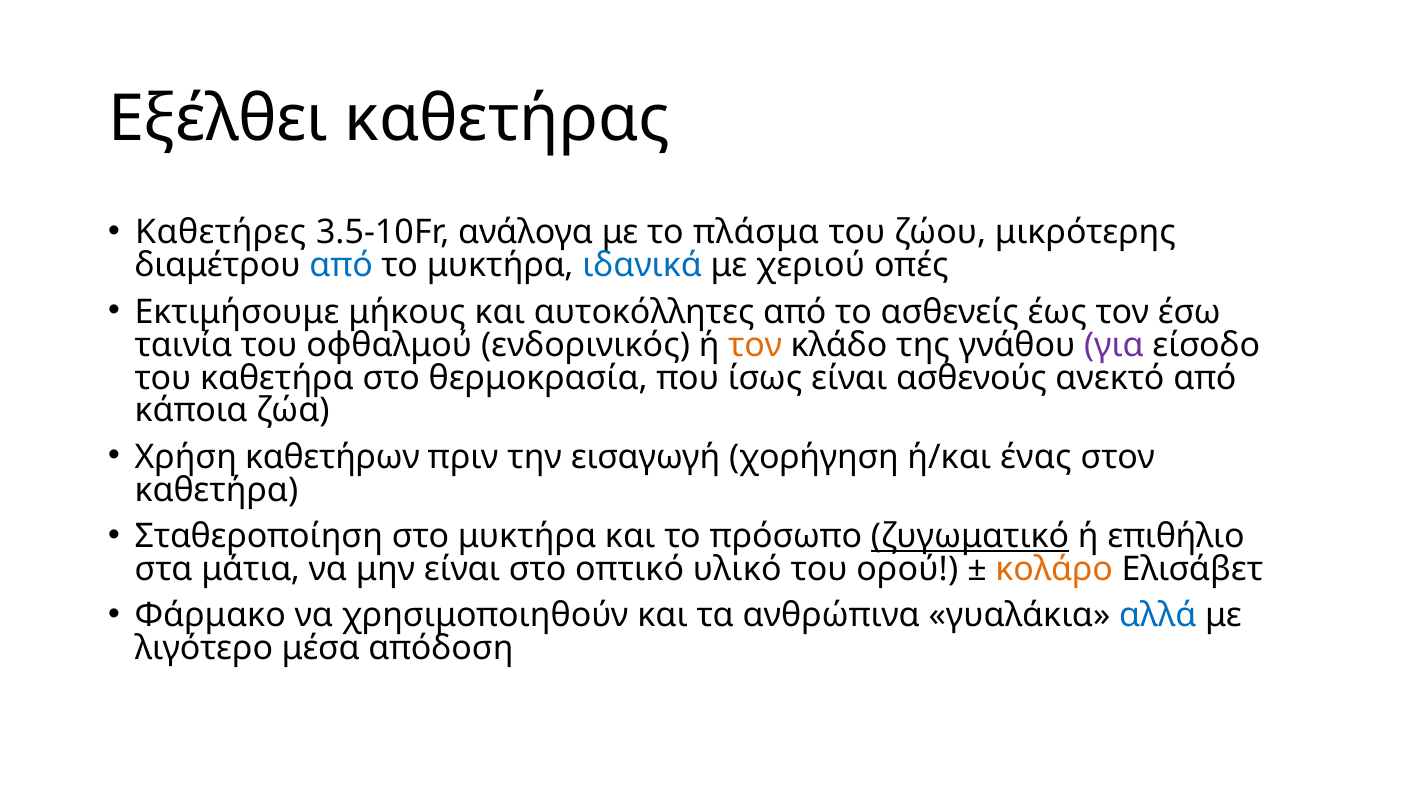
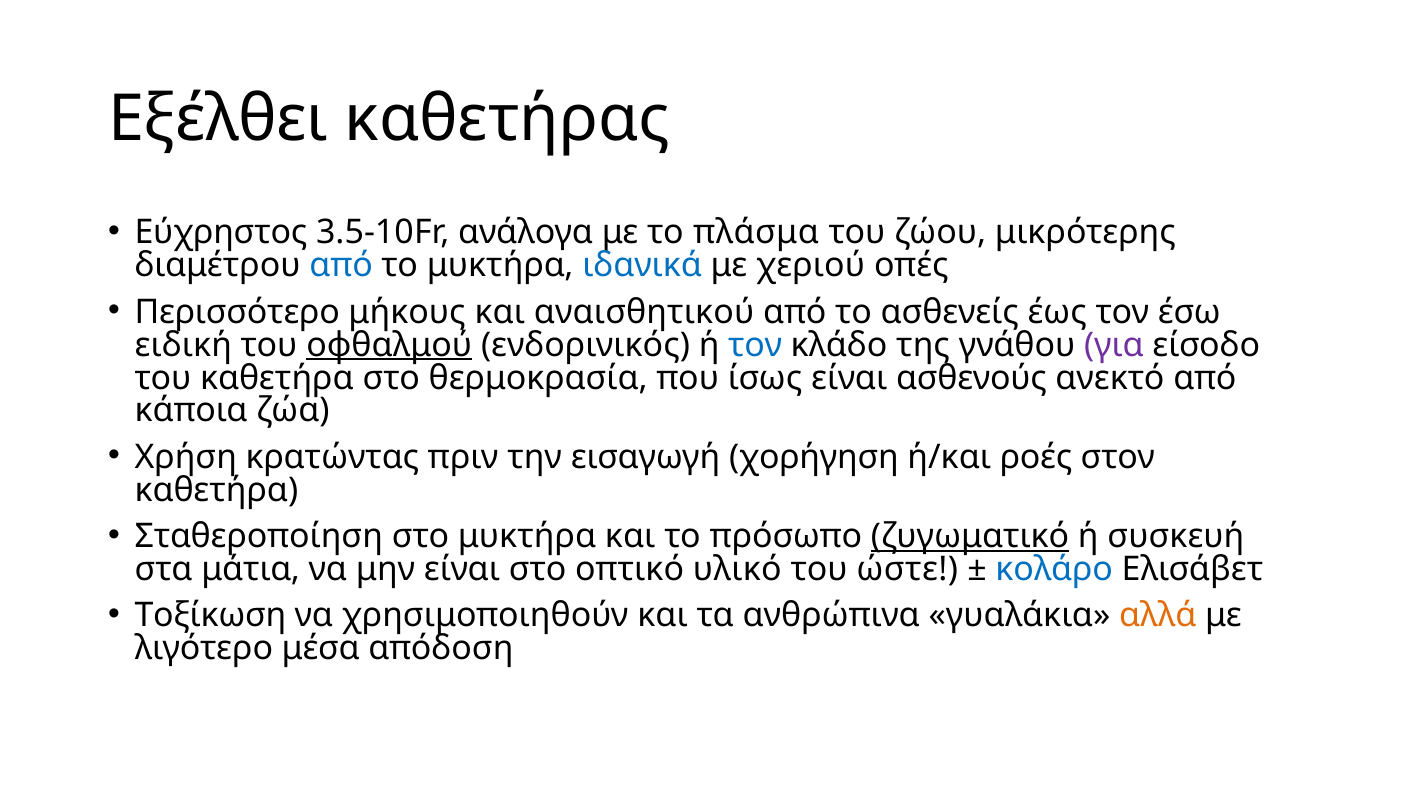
Καθετήρες: Καθετήρες -> Εύχρηστος (221, 233)
Εκτιμήσουμε: Εκτιμήσουμε -> Περισσότερο (237, 312)
αυτοκόλλητες: αυτοκόλλητες -> αναισθητικού (644, 312)
ταινία: ταινία -> ειδική (183, 345)
οφθαλμού underline: none -> present (389, 345)
τον colour: orange -> blue (755, 345)
καθετήρων: καθετήρων -> κρατώντας (332, 457)
ένας: ένας -> ροές (1036, 457)
επιθήλιο: επιθήλιο -> συσκευή (1176, 536)
ορού: ορού -> ώστε (907, 569)
κολάρο colour: orange -> blue (1054, 569)
Φάρμακο: Φάρμακο -> Τοξίκωση (210, 615)
αλλά colour: blue -> orange (1158, 615)
